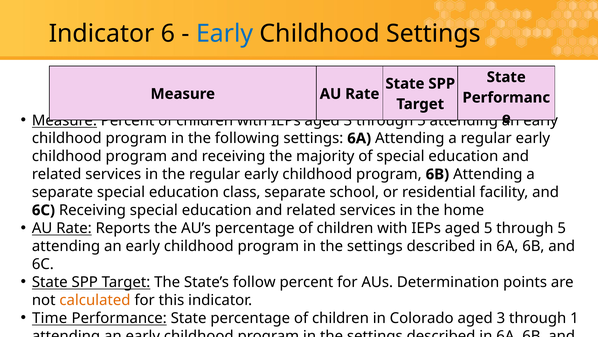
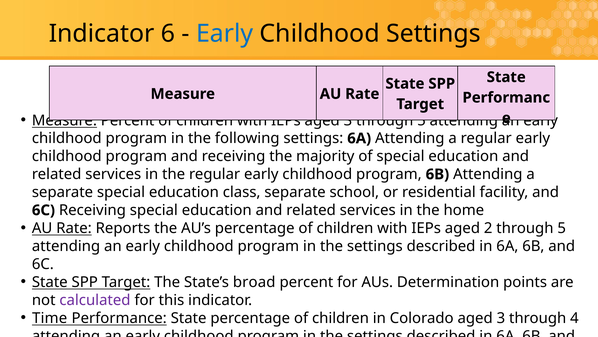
aged 5: 5 -> 2 (488, 228)
follow: follow -> broad (254, 282)
calculated colour: orange -> purple (95, 300)
1: 1 -> 4 (574, 318)
